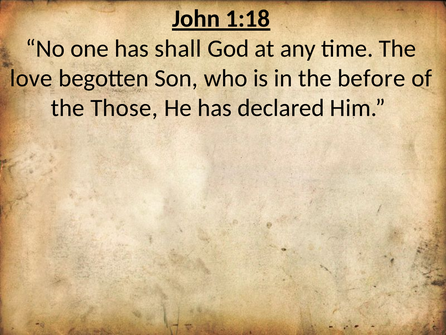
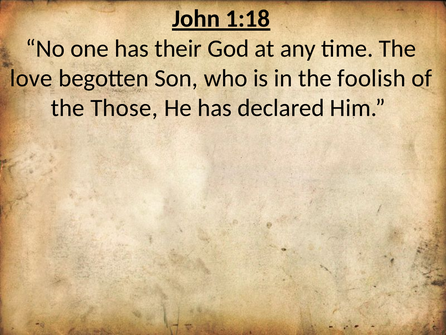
shall: shall -> their (178, 49)
before: before -> foolish (372, 78)
